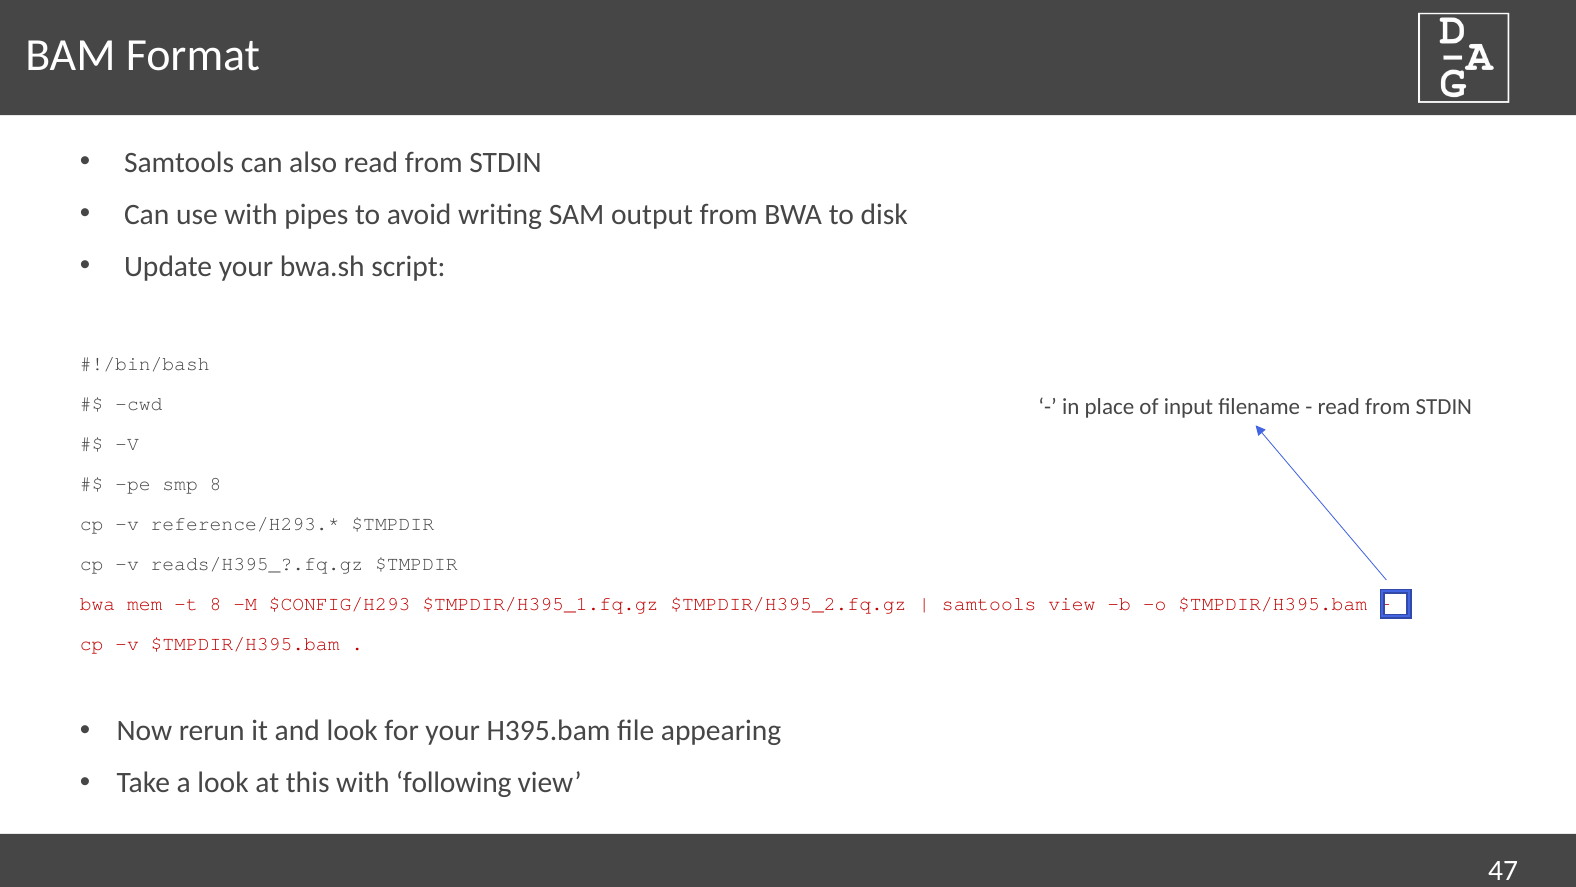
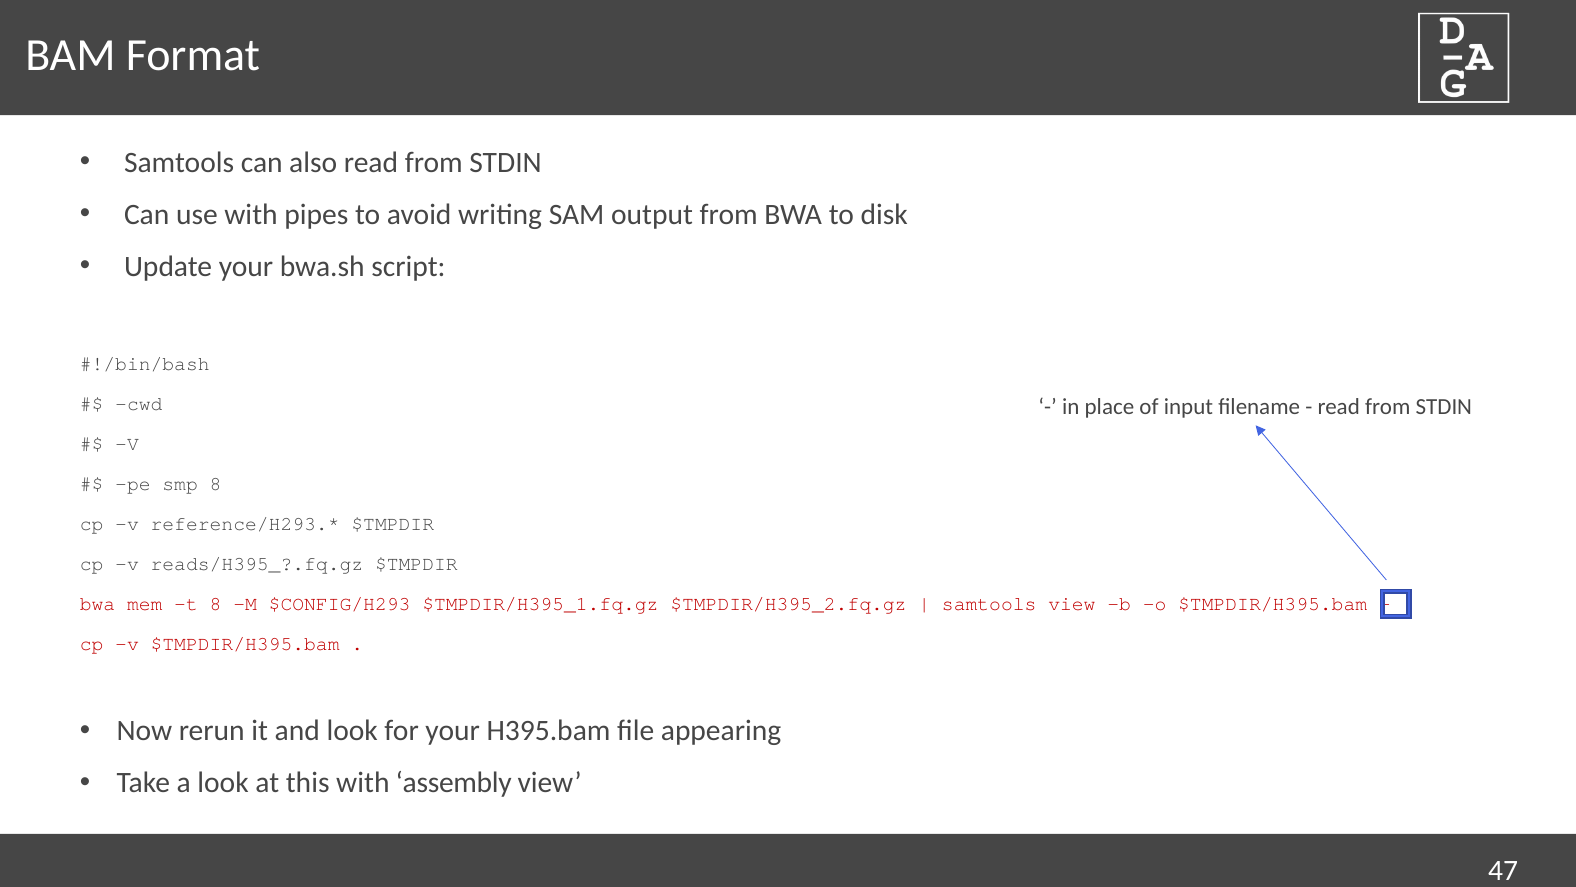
following: following -> assembly (454, 783)
